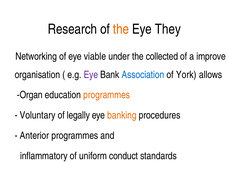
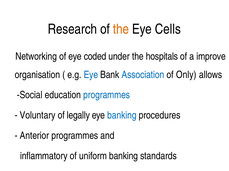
They: They -> Cells (168, 29)
viable: viable -> coded (95, 57)
collected: collected -> hospitals (162, 57)
Eye colour: purple -> blue (91, 75)
York: York -> Only (186, 75)
Organ: Organ -> Social (30, 95)
programmes colour: orange -> blue (107, 95)
banking colour: orange -> blue (122, 116)
uniform conduct: conduct -> banking (124, 157)
